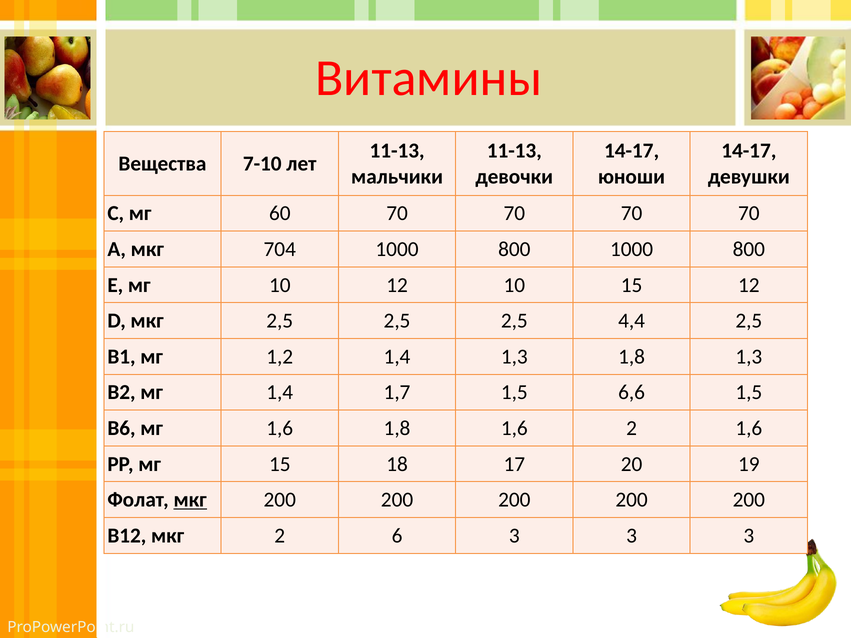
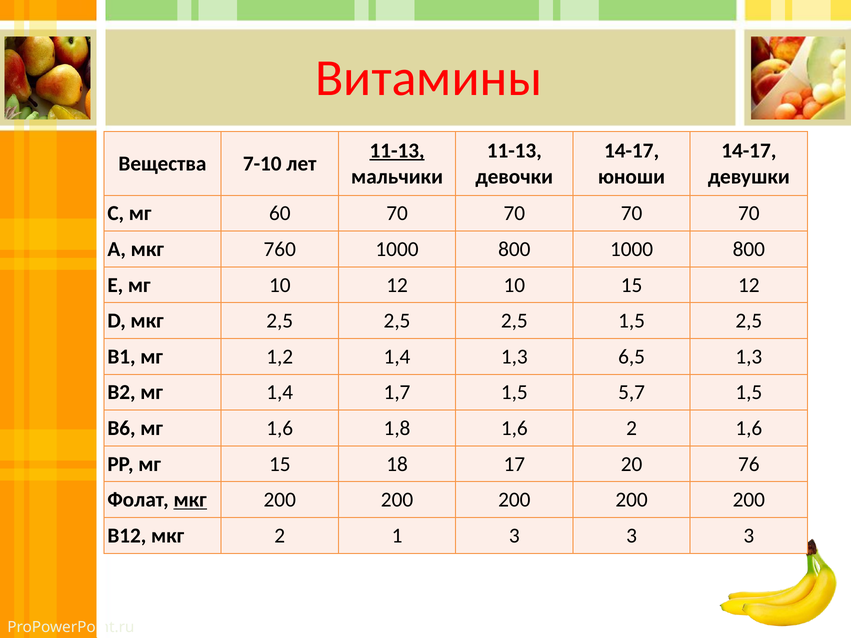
11-13 underline: none -> present (397, 151)
704: 704 -> 760 (280, 249)
2,5 4,4: 4,4 -> 1,5 (632, 321)
1,3 1,8: 1,8 -> 6,5 (632, 357)
6,6: 6,6 -> 5,7 (632, 393)
19: 19 -> 76 (749, 464)
6: 6 -> 1 (397, 536)
